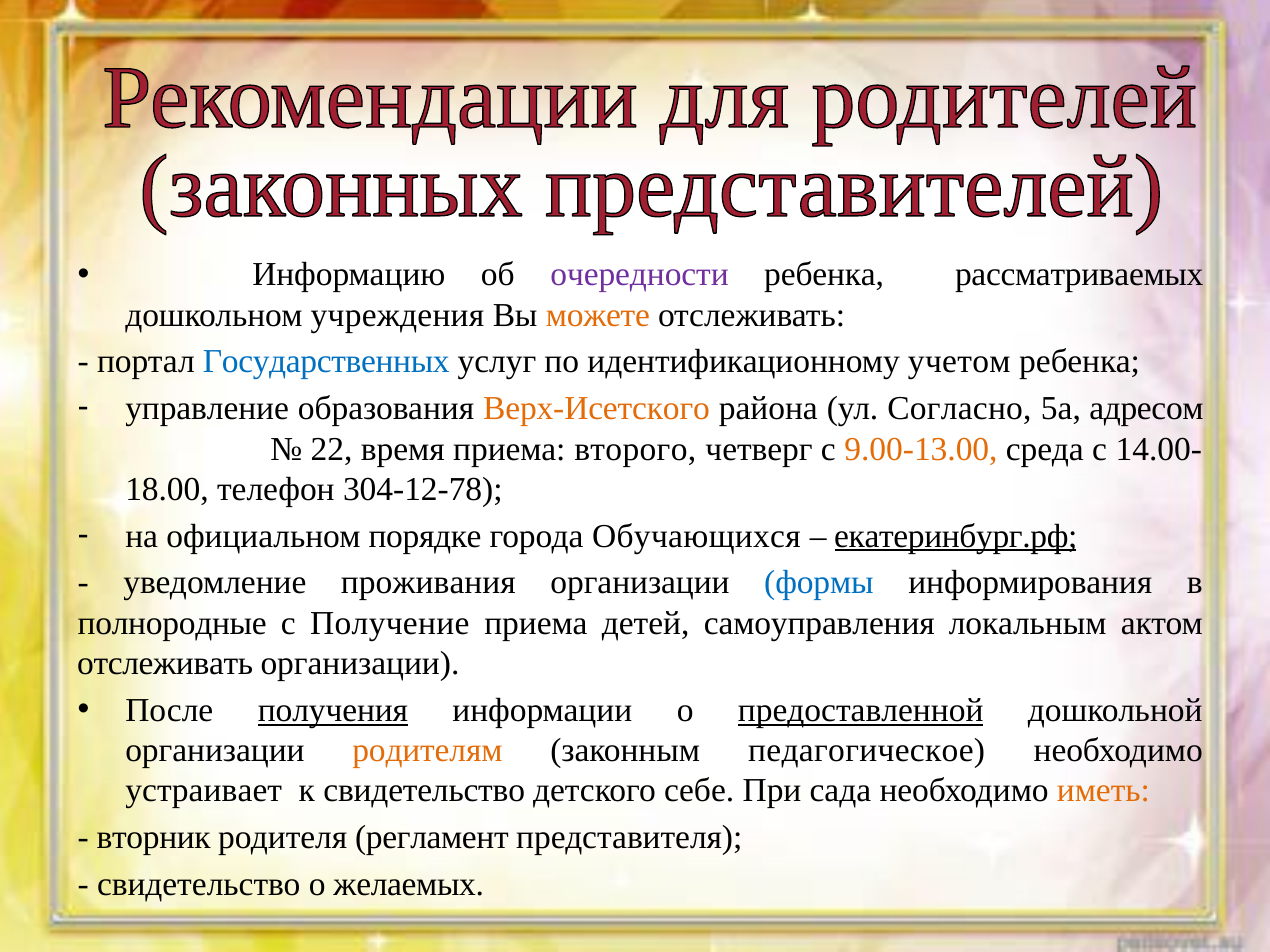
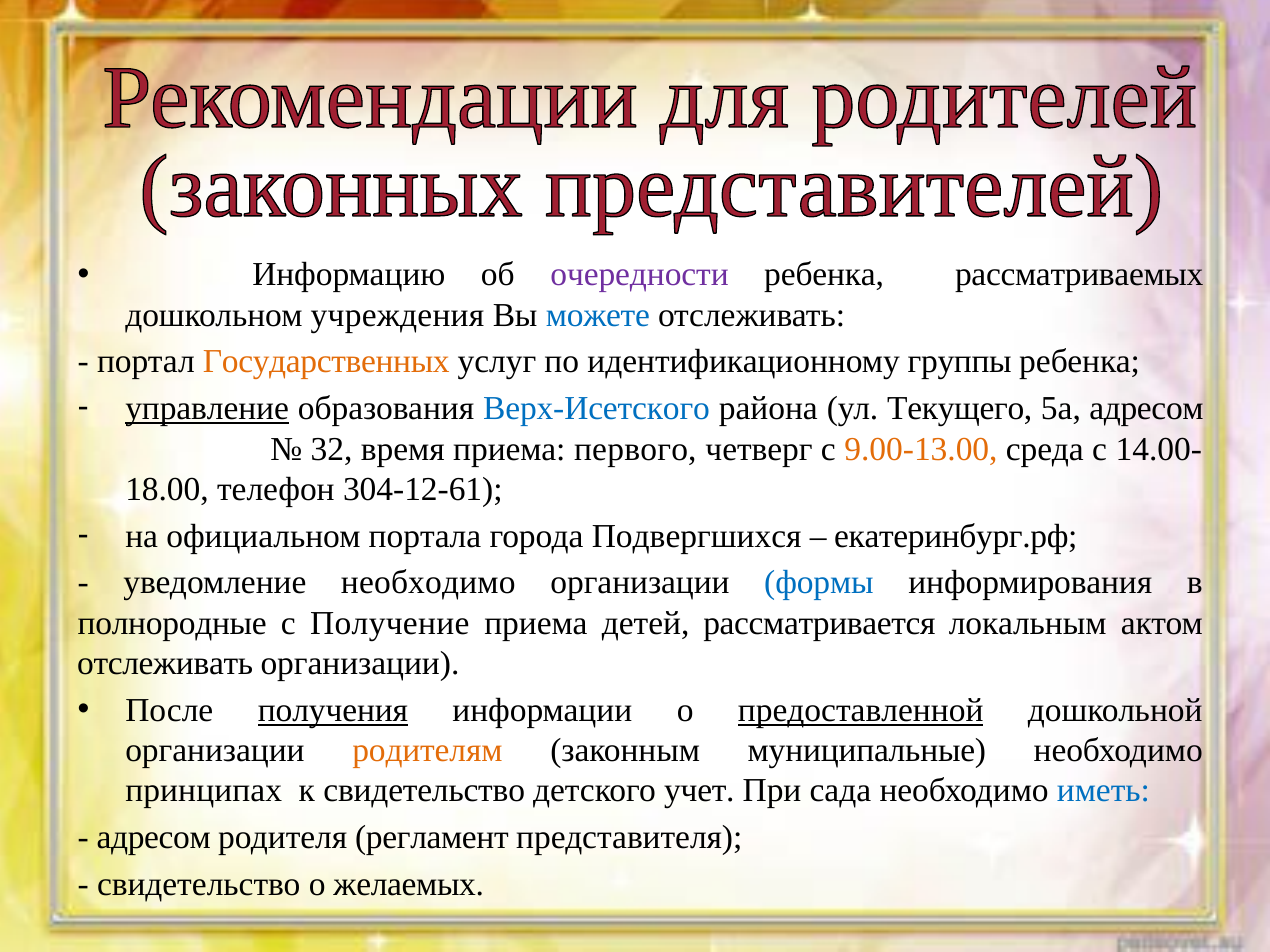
можете colour: orange -> blue (598, 315)
Государственных colour: blue -> orange (326, 362)
учетом: учетом -> группы (960, 362)
управление underline: none -> present (207, 409)
Верх-Исетского colour: orange -> blue (597, 409)
Согласно: Согласно -> Текущего (960, 409)
22: 22 -> 32 (332, 449)
второго: второго -> первого (635, 449)
304-12-78: 304-12-78 -> 304-12-61 (423, 489)
порядке: порядке -> портала (425, 536)
Обучающихся: Обучающихся -> Подвергшихся (697, 536)
екатеринбург.рф underline: present -> none (956, 536)
уведомление проживания: проживания -> необходимо (428, 583)
самоуправления: самоуправления -> рассматривается (819, 623)
педагогическое: педагогическое -> муниципальные (867, 751)
устраивает: устраивает -> принципах (204, 791)
себе: себе -> учет (699, 791)
иметь colour: orange -> blue (1103, 791)
вторник: вторник -> адресом (154, 838)
